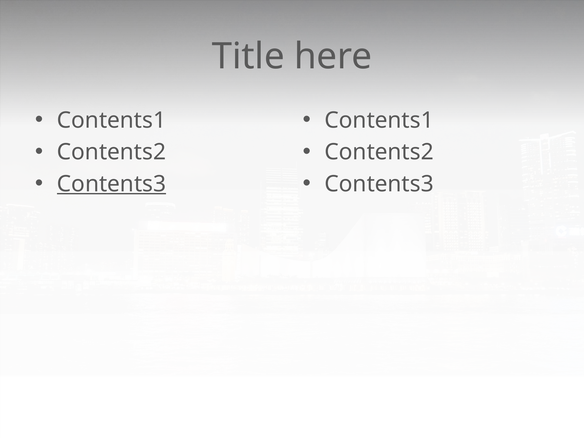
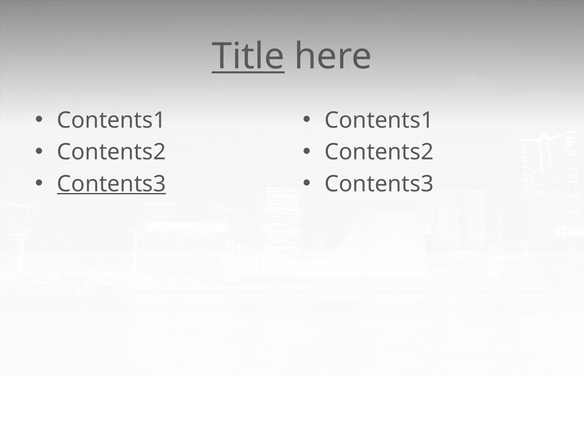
Title underline: none -> present (248, 57)
